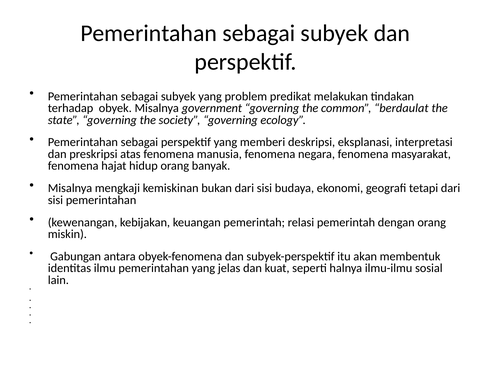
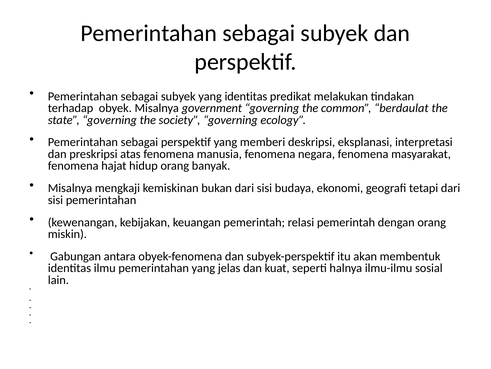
yang problem: problem -> identitas (246, 96)
